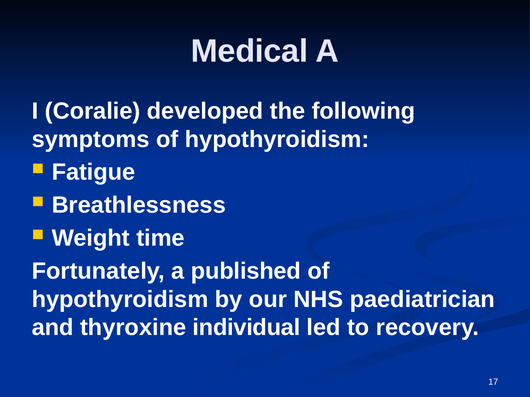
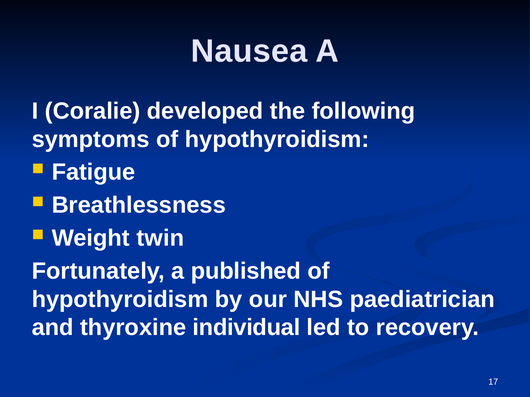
Medical: Medical -> Nausea (249, 51)
time: time -> twin (160, 238)
